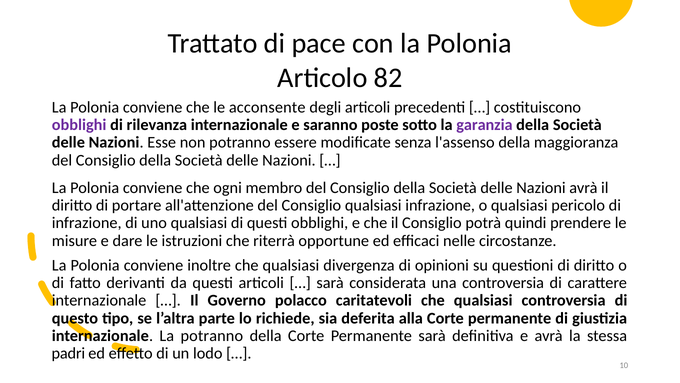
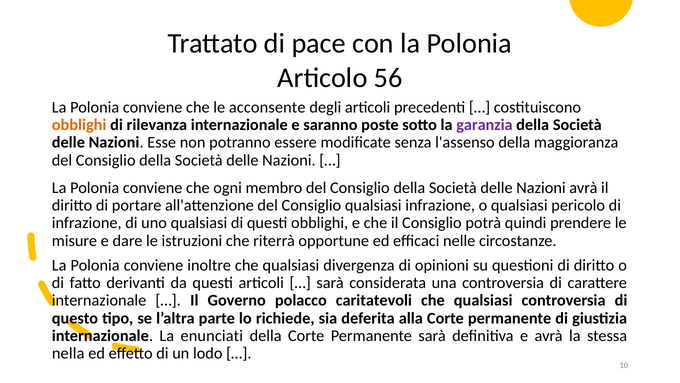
82: 82 -> 56 (388, 78)
obblighi colour: purple -> orange (79, 125)
La potranno: potranno -> enunciati (212, 335)
padri: padri -> nella (68, 353)
